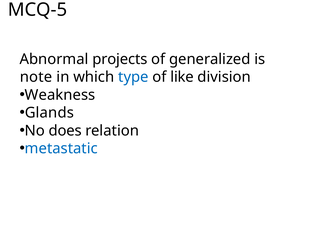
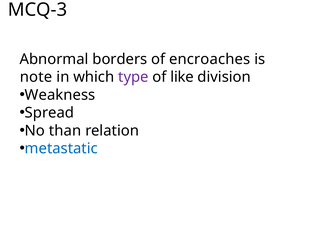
MCQ-5: MCQ-5 -> MCQ-3 (38, 10)
projects: projects -> borders (120, 59)
generalized: generalized -> encroaches (210, 59)
type colour: blue -> purple (133, 77)
Glands: Glands -> Spread (49, 113)
does: does -> than (65, 130)
